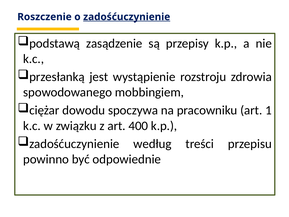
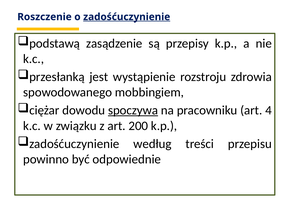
spoczywa underline: none -> present (133, 110)
1: 1 -> 4 (268, 110)
400: 400 -> 200 (138, 126)
